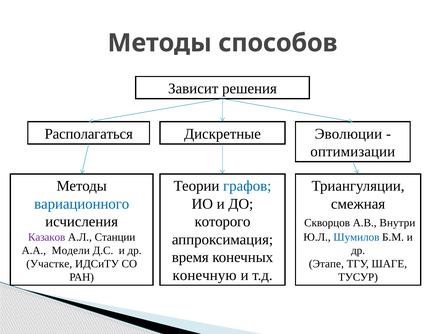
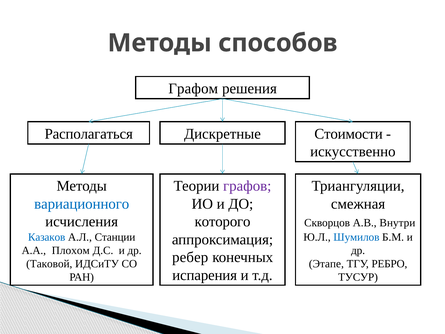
Зависит: Зависит -> Графом (193, 89)
Эволюции: Эволюции -> Стоимости (349, 134)
оптимизации: оптимизации -> искусственно (353, 152)
графов colour: blue -> purple (247, 186)
Казаков colour: purple -> blue (47, 237)
Модели: Модели -> Плохом (71, 250)
время: время -> ребер (190, 257)
Участке: Участке -> Таковой (49, 264)
ШАГЕ: ШАГЕ -> РЕБРО (389, 264)
конечную: конечную -> испарения (205, 275)
